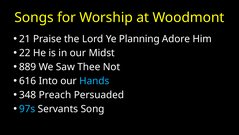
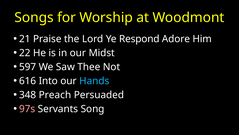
Planning: Planning -> Respond (139, 39)
889: 889 -> 597 (28, 67)
97s colour: light blue -> pink (27, 109)
